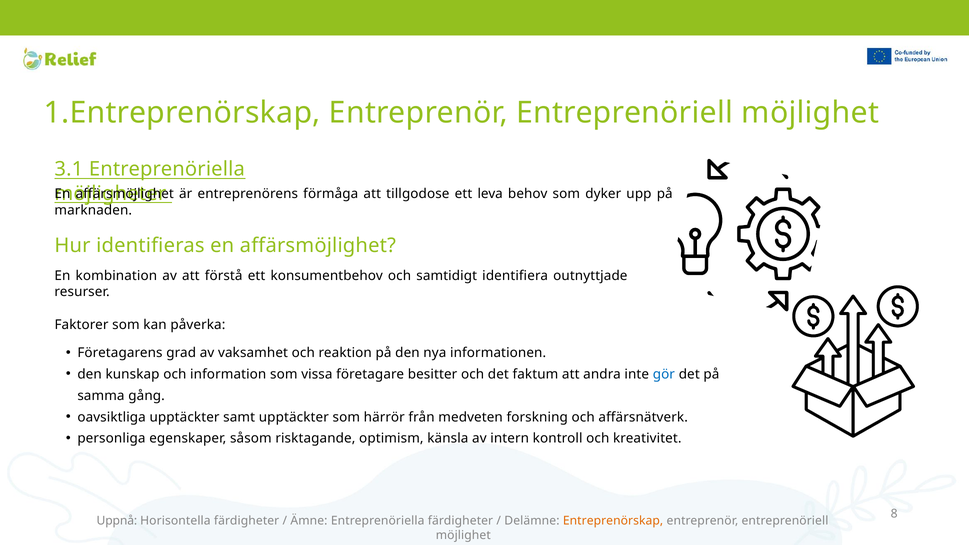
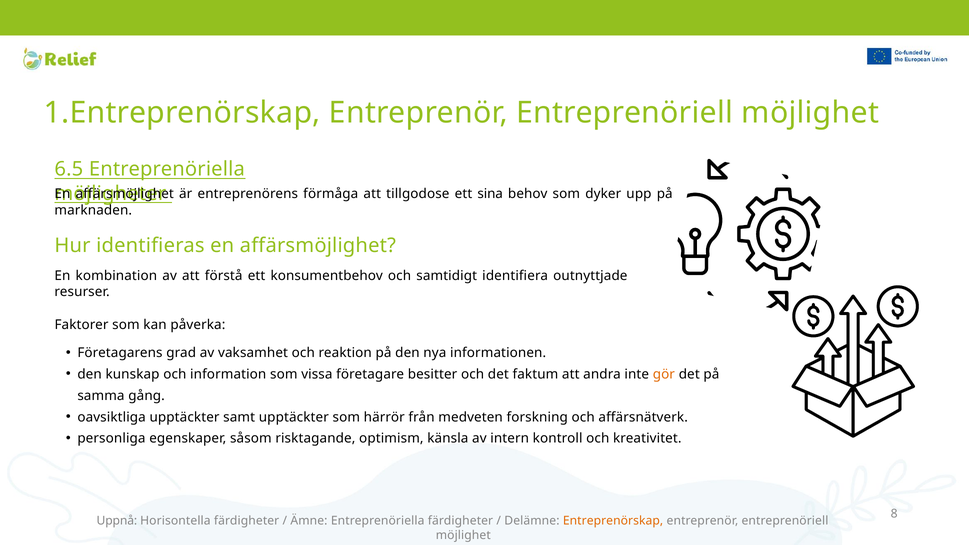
3.1: 3.1 -> 6.5 (69, 169)
leva: leva -> sina (490, 194)
gör colour: blue -> orange (664, 374)
